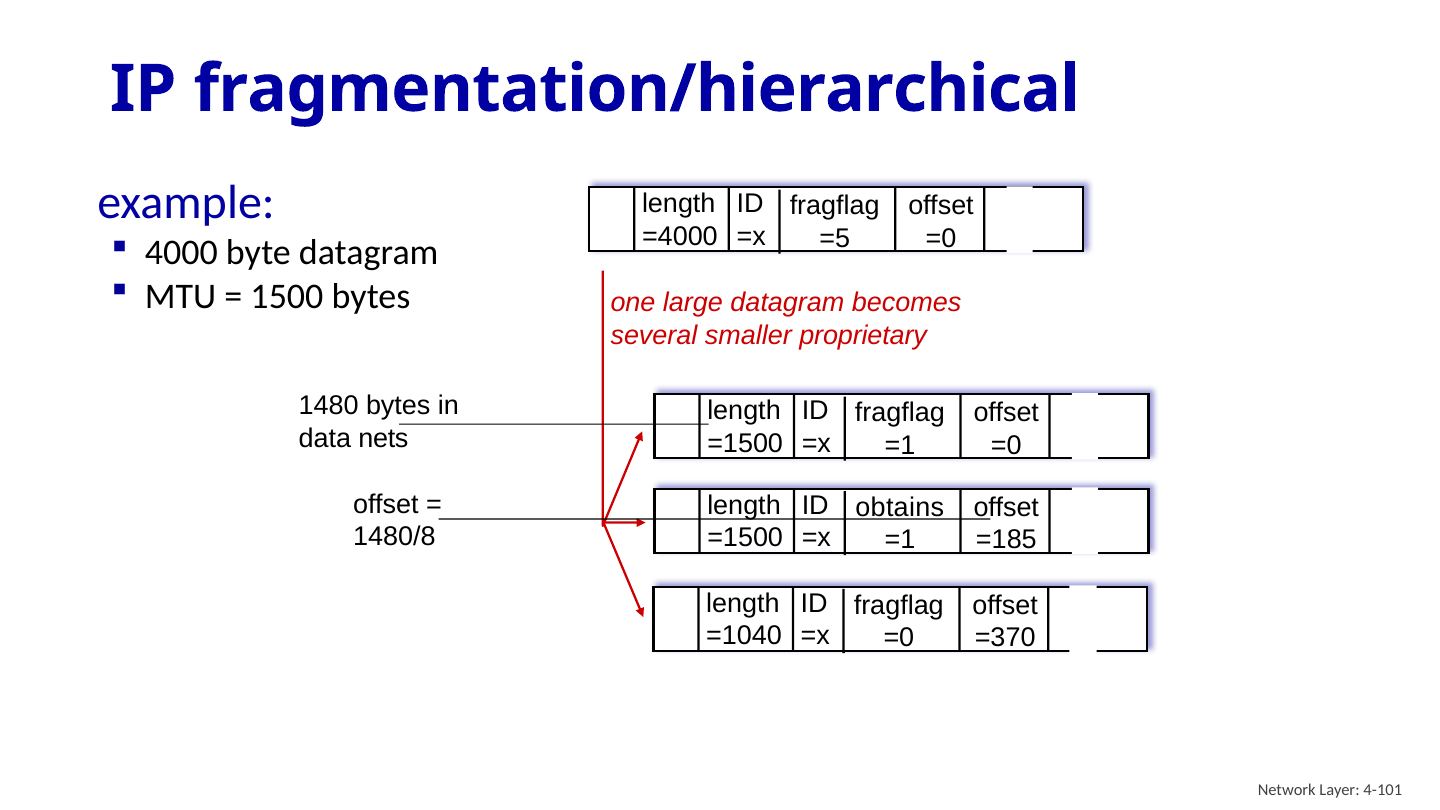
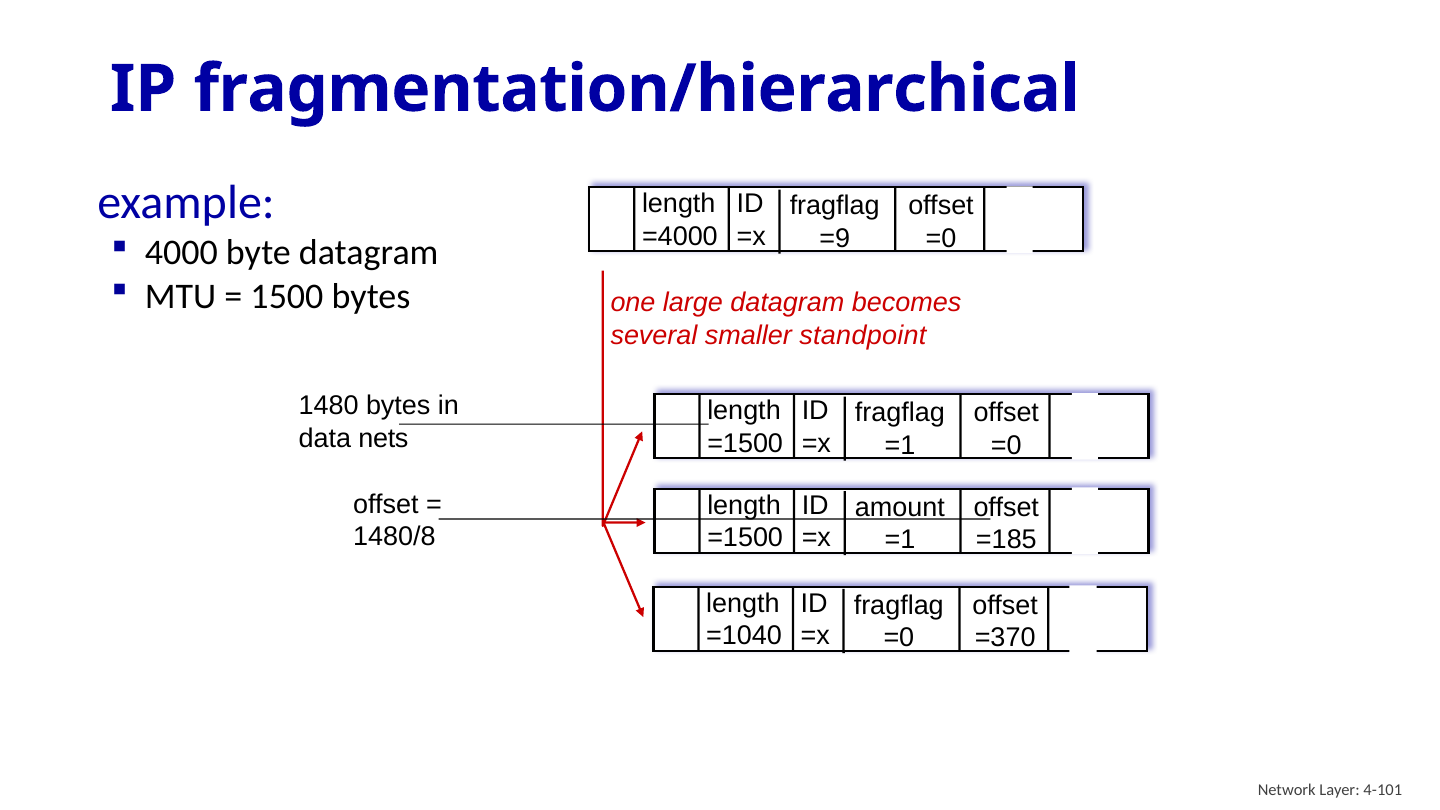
=5: =5 -> =9 (835, 238)
proprietary: proprietary -> standpoint (863, 335)
obtains: obtains -> amount (900, 507)
